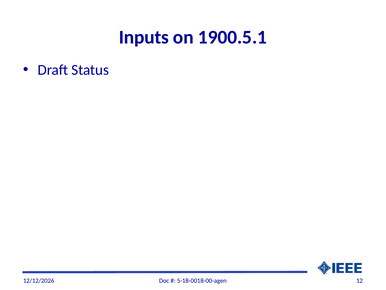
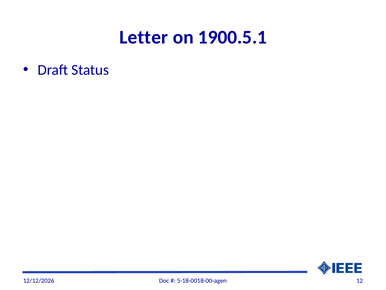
Inputs: Inputs -> Letter (144, 37)
